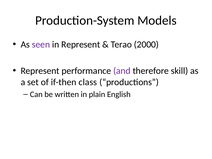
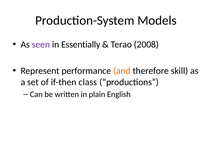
in Represent: Represent -> Essentially (81, 44)
2000: 2000 -> 2008 (146, 44)
and colour: purple -> orange (122, 71)
